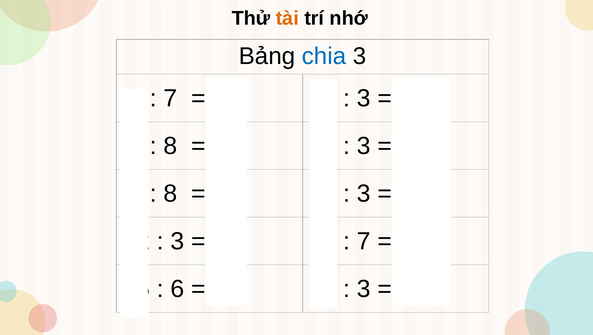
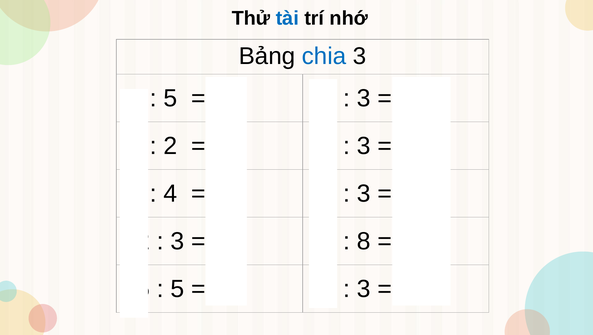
tài colour: orange -> blue (287, 18)
7: 7 -> 5 (171, 98)
8: 8 -> 2 (171, 146)
8: 8 -> 4 (171, 193)
7: 7 -> 8 (364, 241)
6: 6 -> 5 (177, 288)
